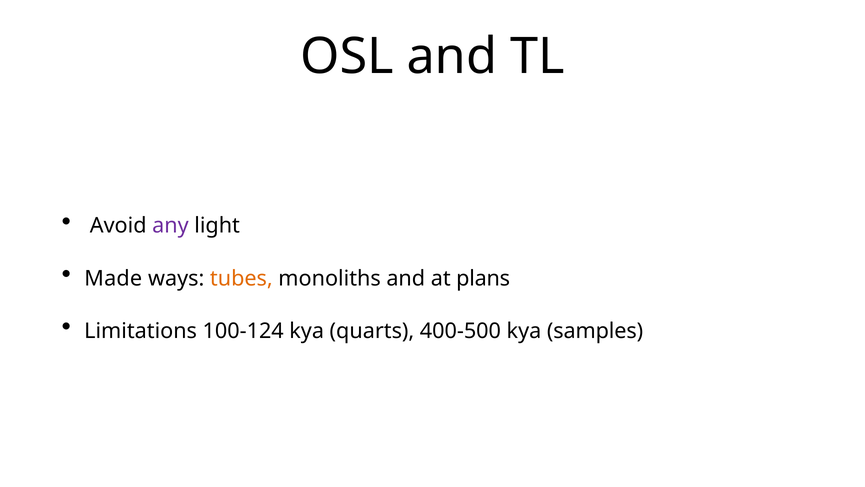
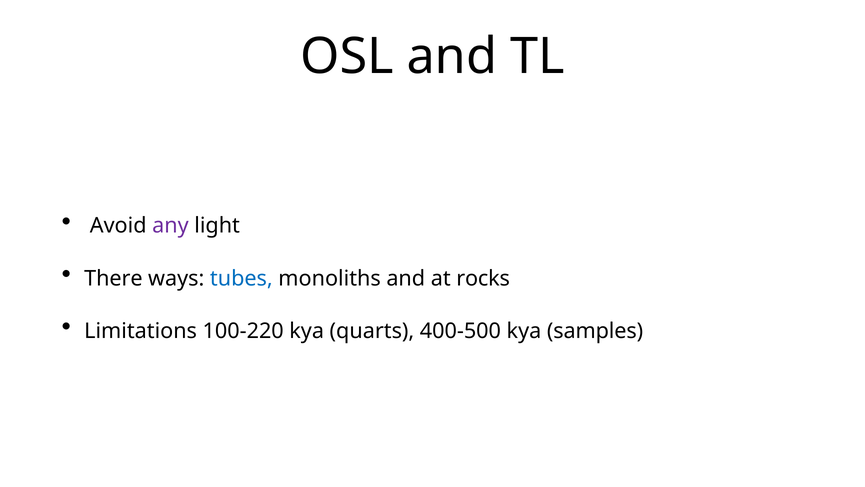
Made: Made -> There (113, 278)
tubes colour: orange -> blue (241, 278)
plans: plans -> rocks (483, 278)
100-124: 100-124 -> 100-220 (243, 331)
